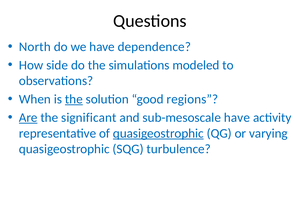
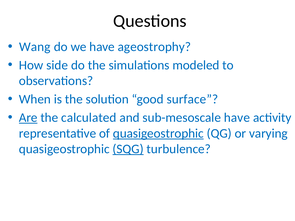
North: North -> Wang (35, 47)
dependence: dependence -> ageostrophy (154, 47)
the underline: present -> none (74, 99)
regions: regions -> surface (192, 99)
significant: significant -> calculated (89, 118)
SQG underline: none -> present (128, 149)
